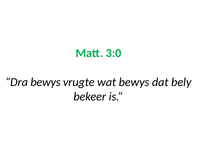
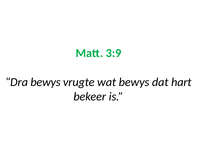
3:0: 3:0 -> 3:9 (114, 53)
bely: bely -> hart (181, 82)
